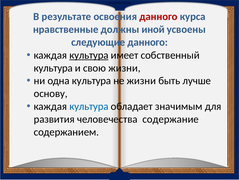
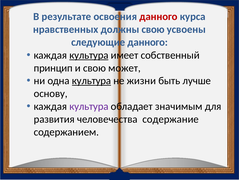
нравственные: нравственные -> нравственных (66, 29)
должны иной: иной -> свою (153, 29)
культура: культура -> принцип (53, 68)
свою жизни: жизни -> может (125, 68)
культура underline: none -> present (92, 80)
культура colour: blue -> purple (89, 106)
